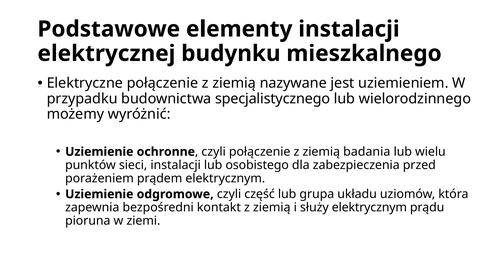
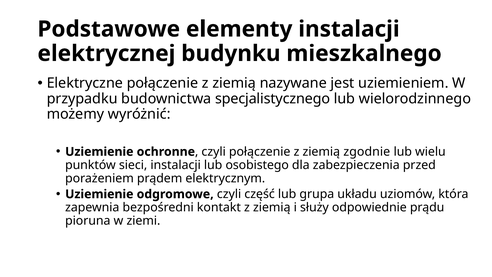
badania: badania -> zgodnie (367, 152)
służy elektrycznym: elektrycznym -> odpowiednie (369, 207)
